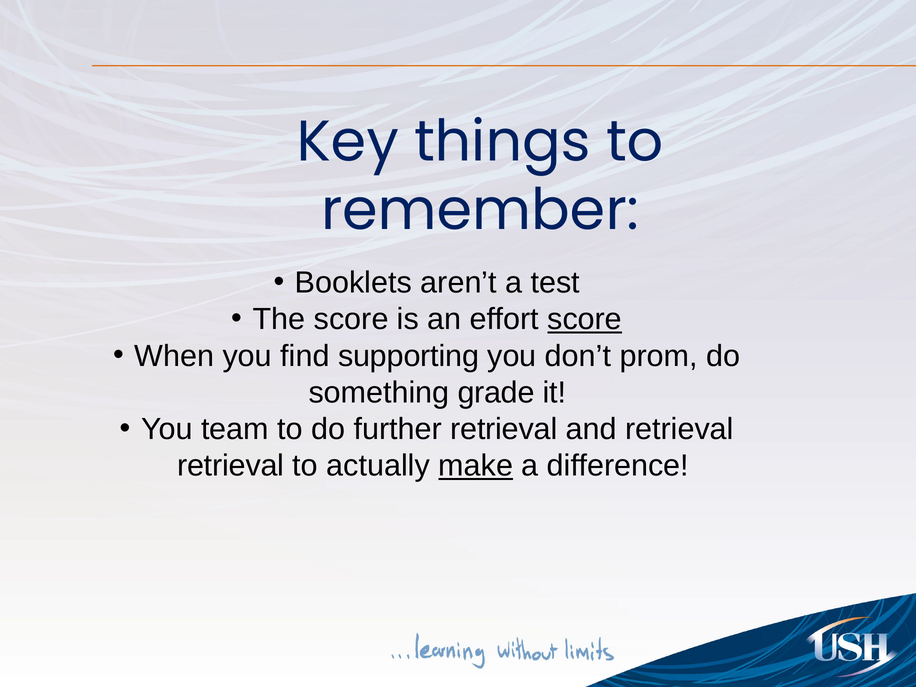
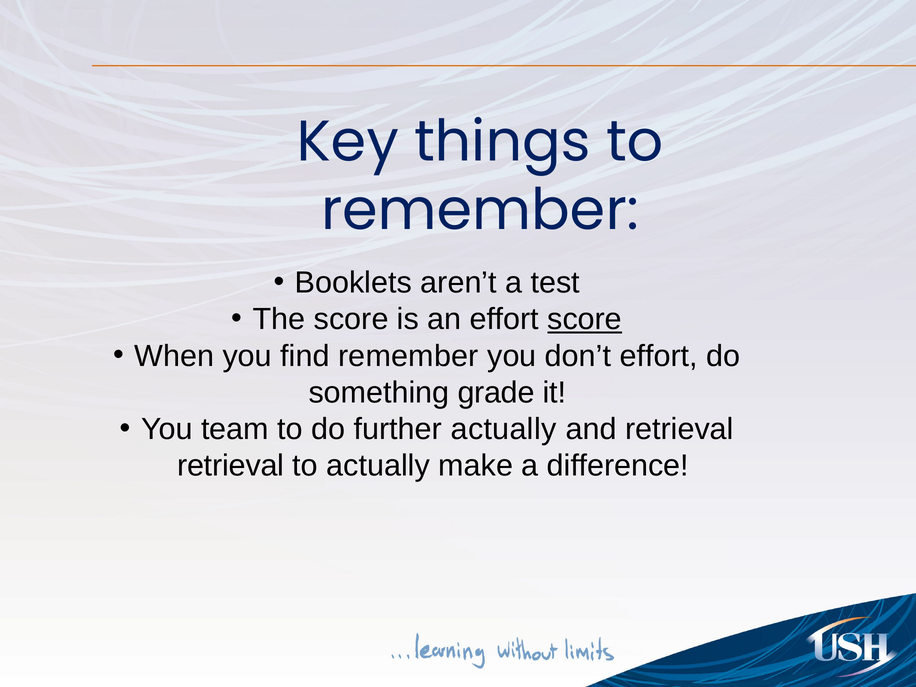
find supporting: supporting -> remember (408, 356)
don’t prom: prom -> effort (659, 356)
further retrieval: retrieval -> actually (504, 429)
make underline: present -> none (476, 466)
